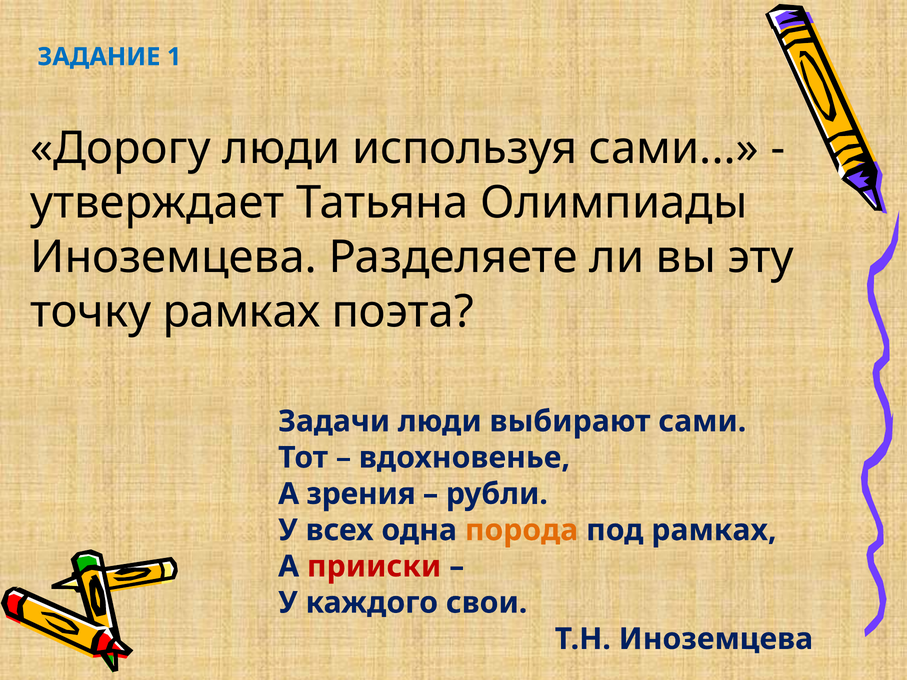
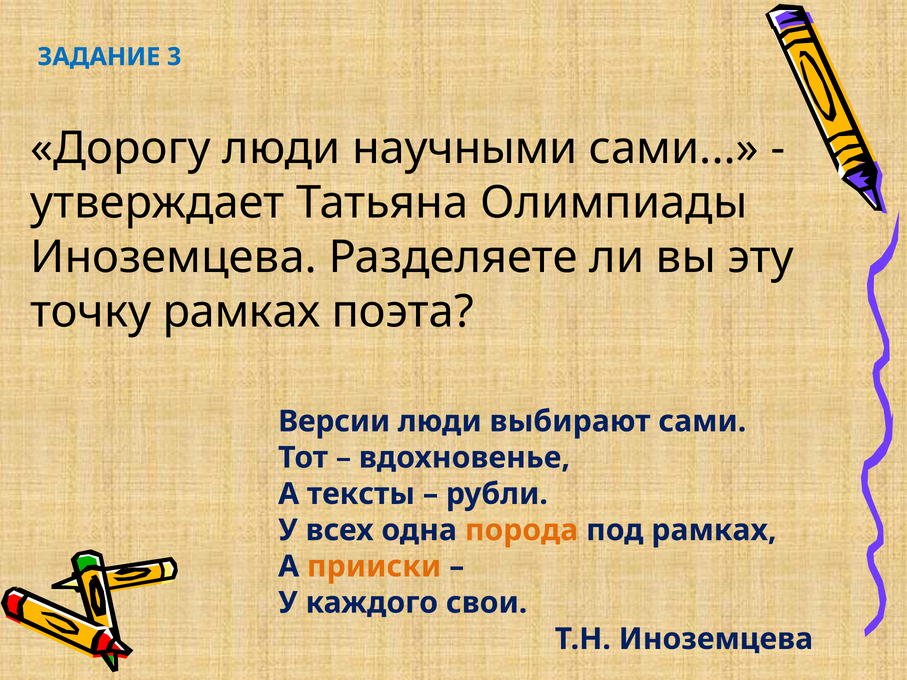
1: 1 -> 3 (174, 57)
используя: используя -> научными (465, 148)
Задачи: Задачи -> Версии (334, 422)
зрения: зрения -> тексты (361, 494)
прииски colour: red -> orange (374, 567)
